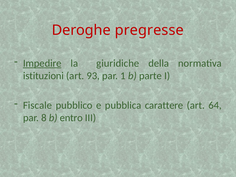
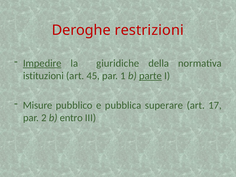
pregresse: pregresse -> restrizioni (149, 30)
93: 93 -> 45 (93, 76)
parte underline: none -> present (150, 76)
Fiscale: Fiscale -> Misure (38, 105)
carattere: carattere -> superare (164, 105)
64: 64 -> 17 (215, 105)
8: 8 -> 2 (44, 118)
